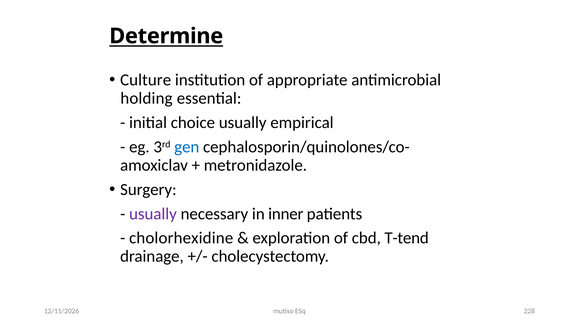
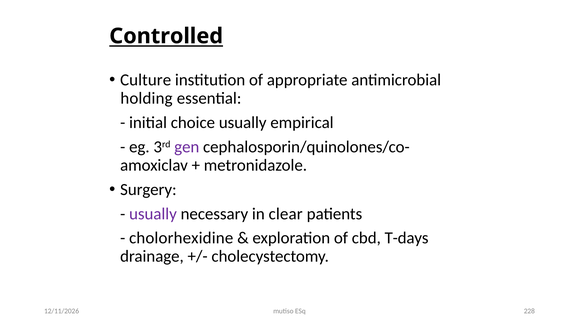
Determine: Determine -> Controlled (166, 36)
gen colour: blue -> purple (187, 147)
inner: inner -> clear (286, 214)
T-tend: T-tend -> T-days (407, 238)
